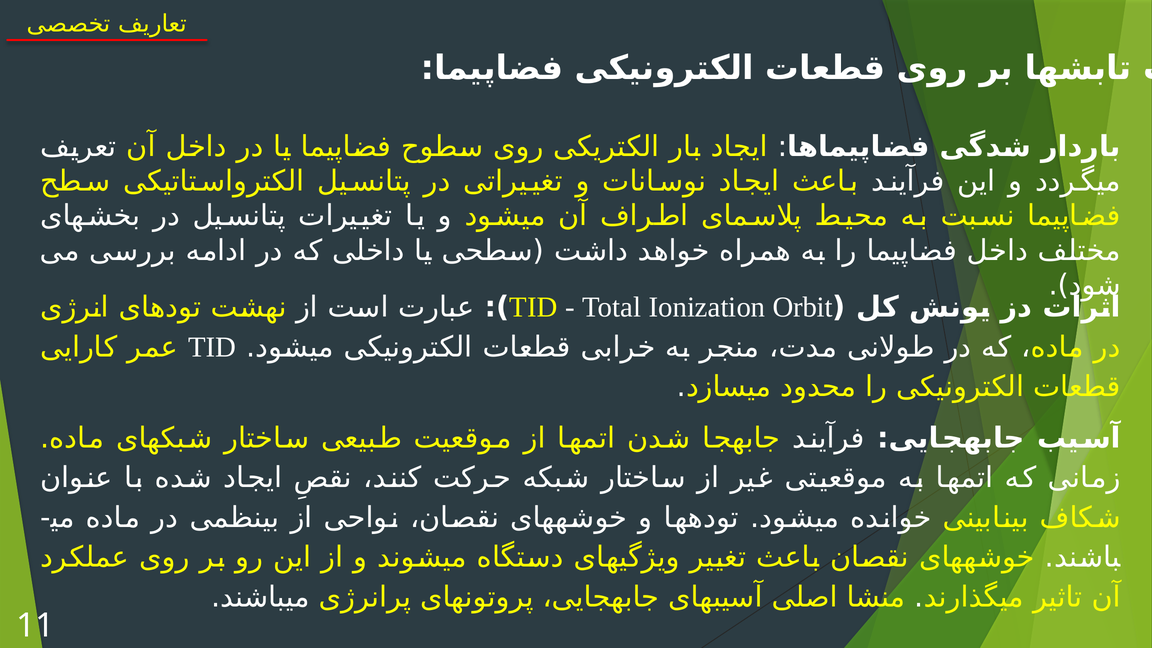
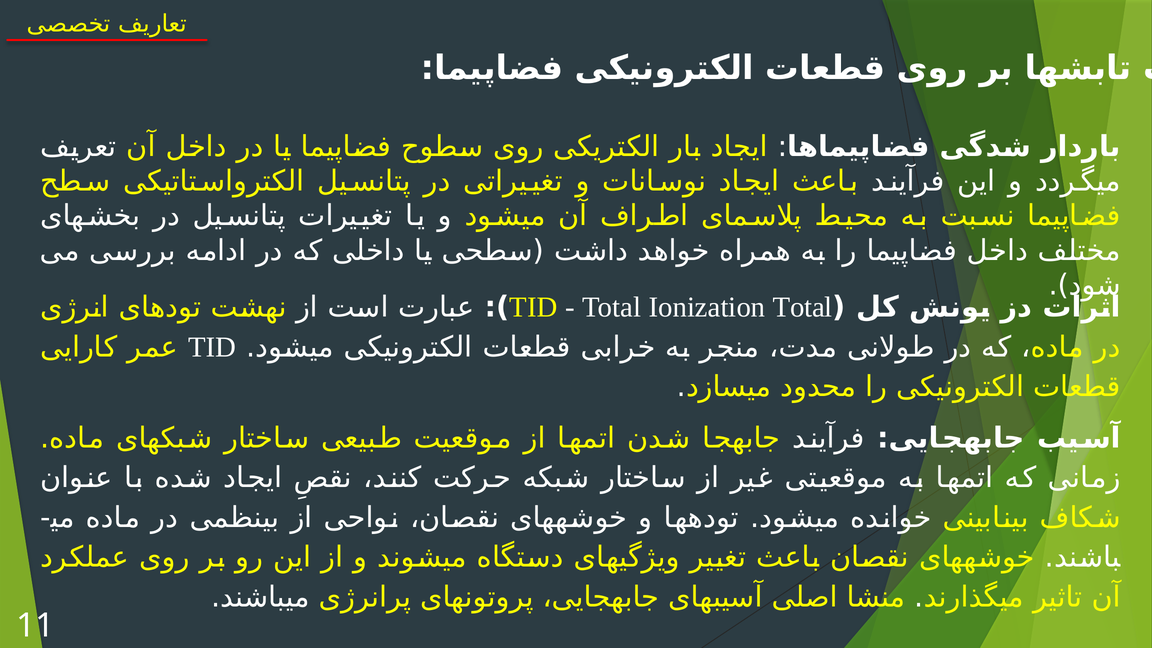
Ionization Orbit: Orbit -> Total (803, 307)
